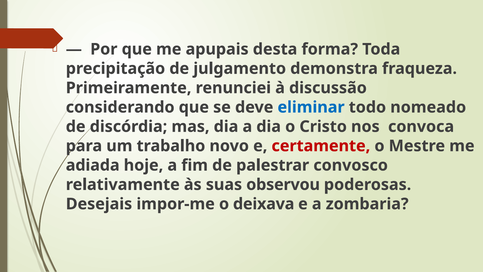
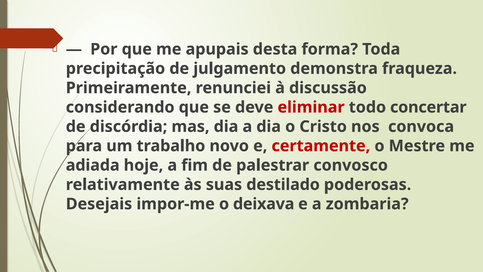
eliminar colour: blue -> red (311, 107)
nomeado: nomeado -> concertar (428, 107)
observou: observou -> destilado (283, 184)
